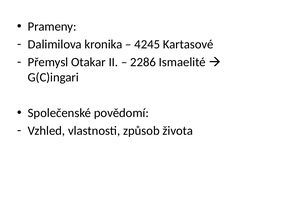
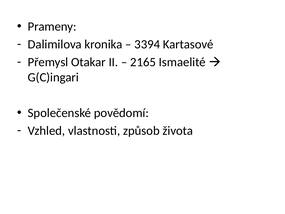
4245: 4245 -> 3394 (147, 44)
2286: 2286 -> 2165 (143, 62)
